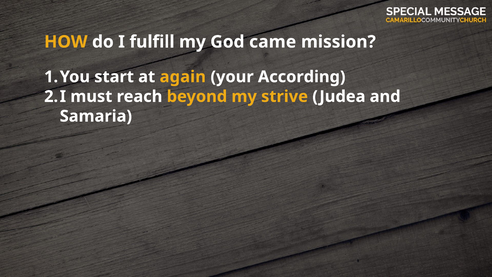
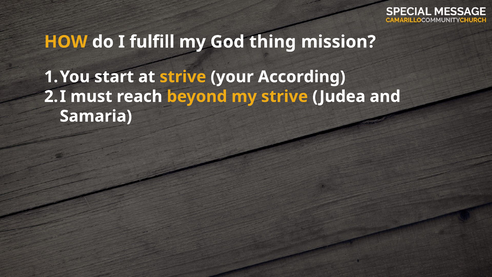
came: came -> thing (273, 42)
at again: again -> strive (183, 77)
